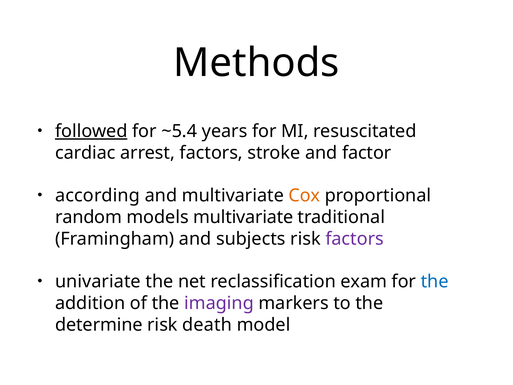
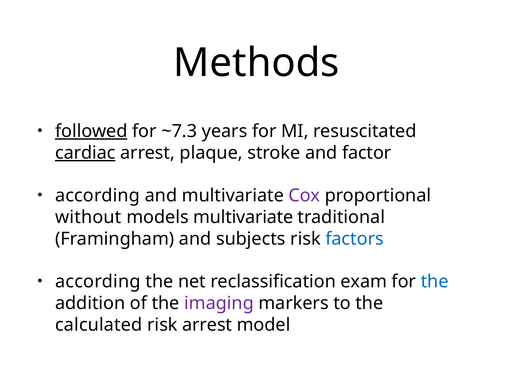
~5.4: ~5.4 -> ~7.3 (179, 131)
cardiac underline: none -> present (85, 153)
arrest factors: factors -> plaque (211, 153)
Cox colour: orange -> purple (304, 195)
random: random -> without (88, 217)
factors colour: purple -> blue (355, 239)
univariate: univariate -> according (98, 281)
determine: determine -> calculated (99, 325)
risk death: death -> arrest (207, 325)
